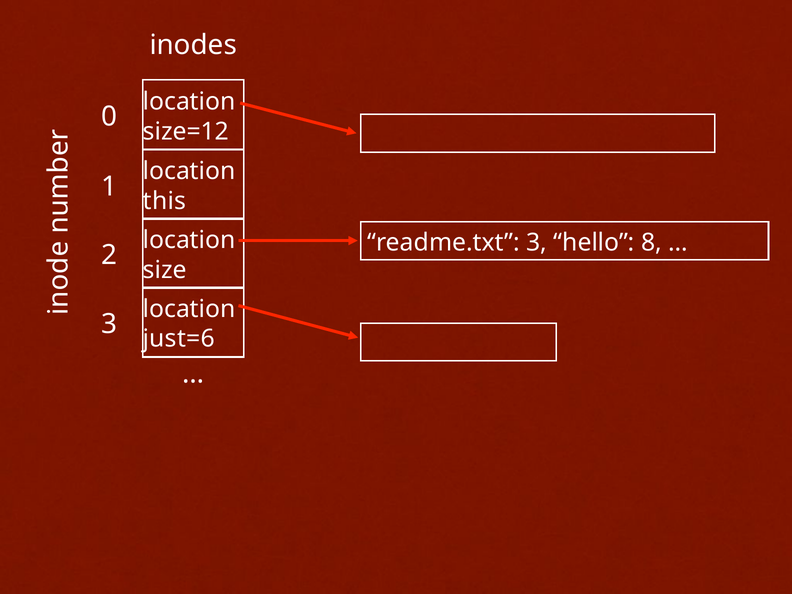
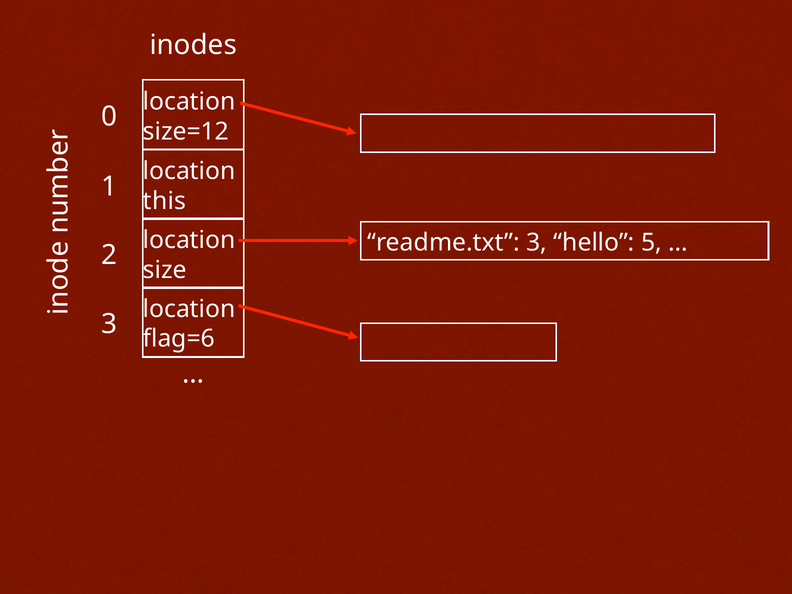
8: 8 -> 5 (651, 243)
just=6: just=6 -> flag=6 (179, 339)
